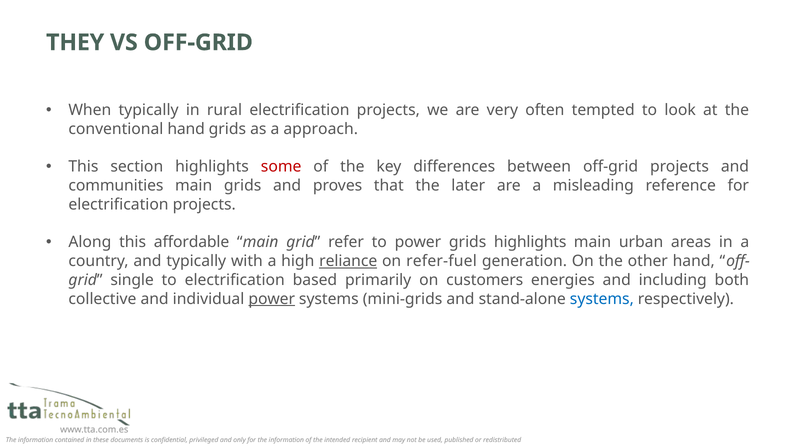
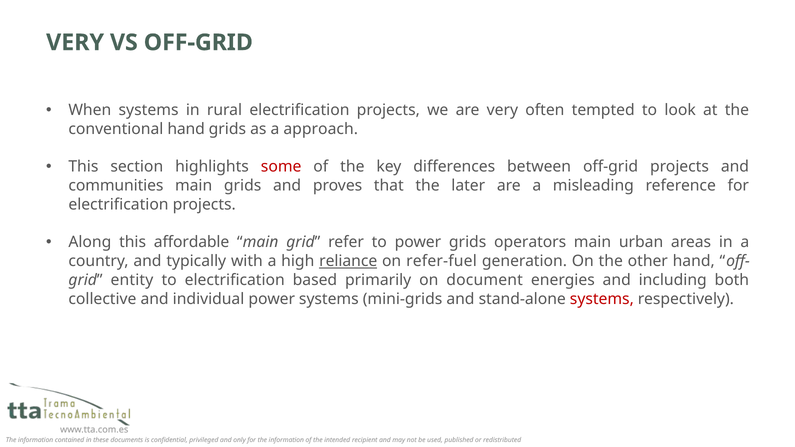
THEY: THEY -> VERY (75, 43)
When typically: typically -> systems (149, 110)
grids highlights: highlights -> operators (530, 242)
single: single -> entity (132, 280)
customers: customers -> document (485, 280)
power underline: present -> none (272, 299)
systems colour: blue -> red (602, 299)
